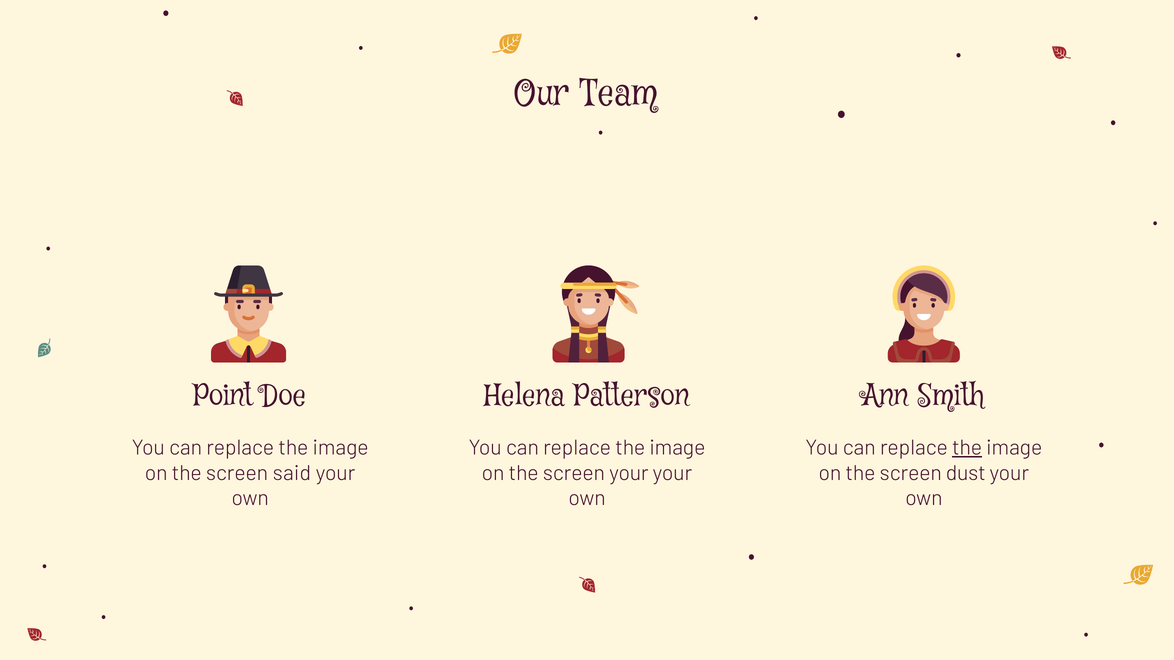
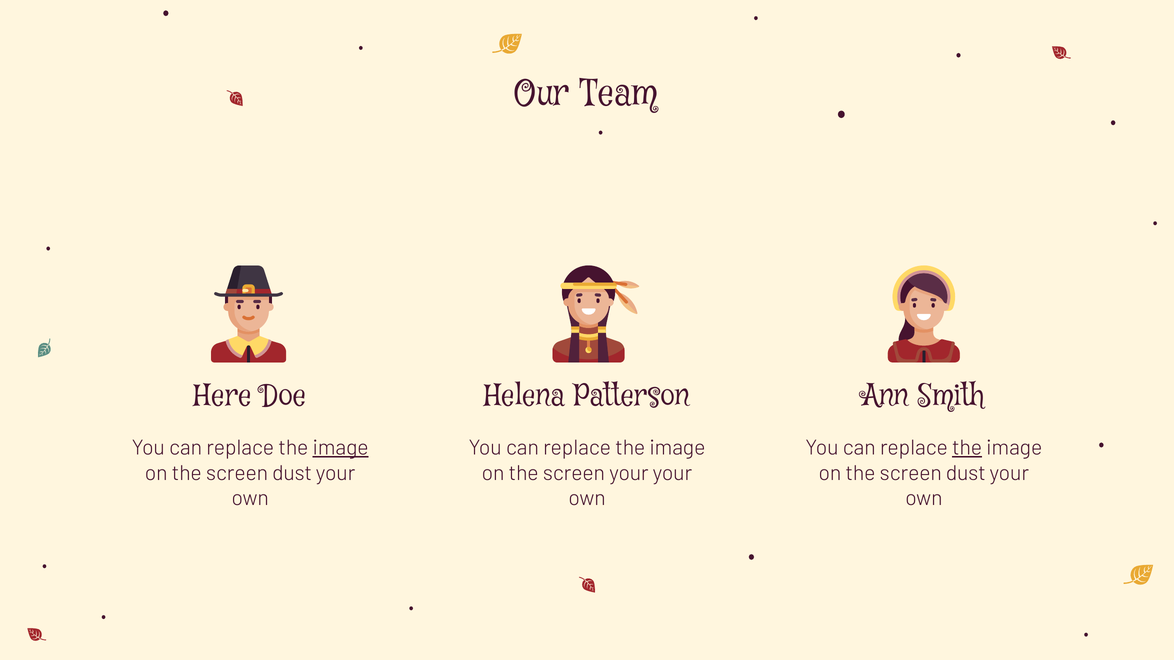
Point: Point -> Here (223, 396)
image underline: none -> present (341, 448)
said: said -> dust (292, 473)
